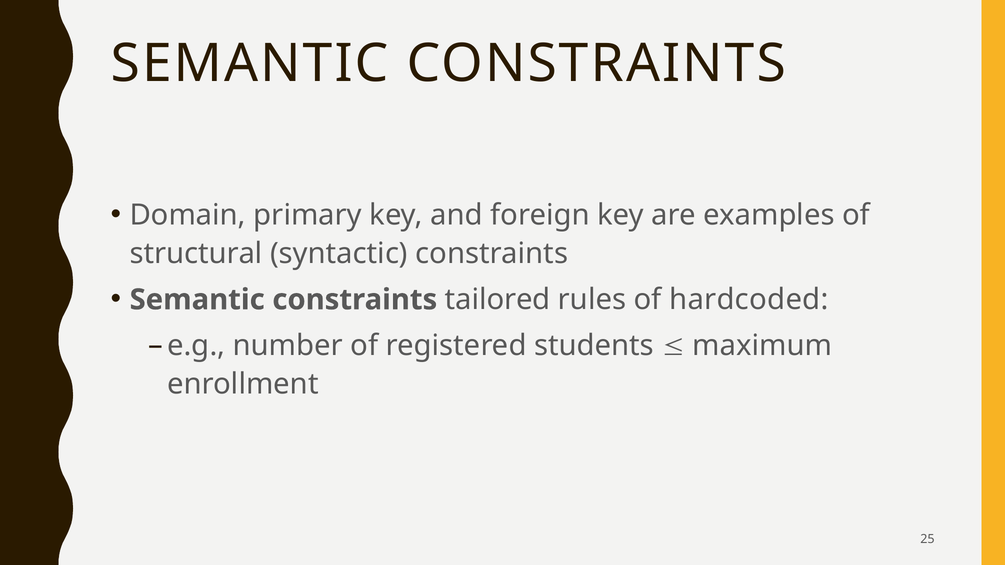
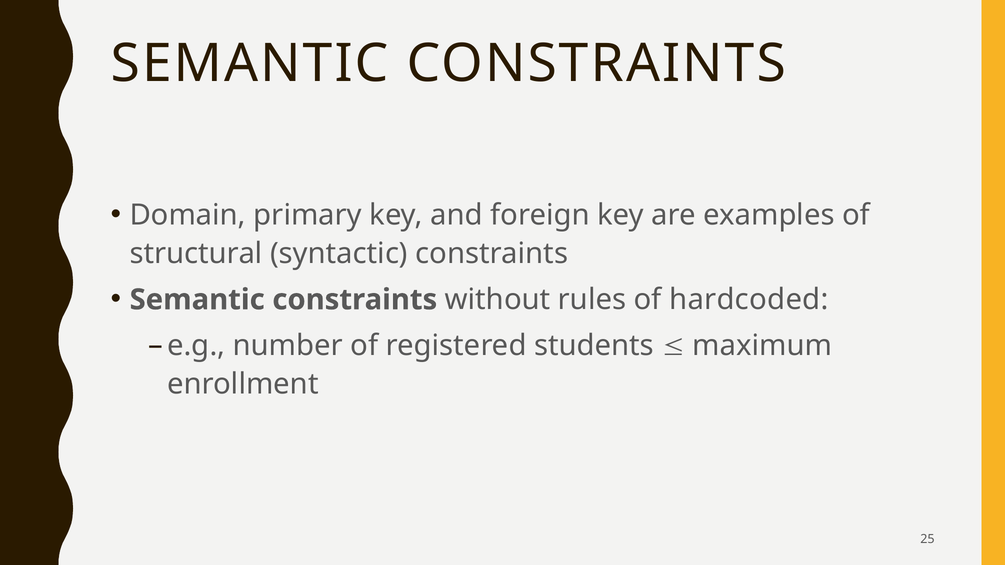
tailored: tailored -> without (498, 300)
